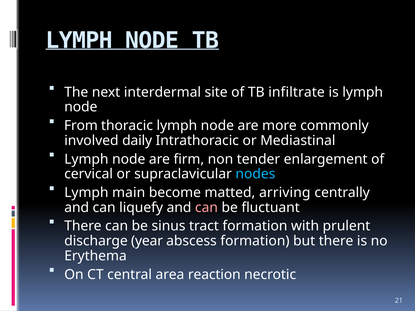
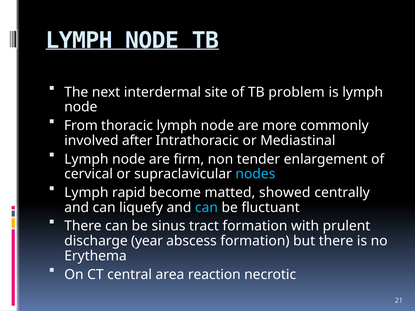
infiltrate: infiltrate -> problem (297, 92)
daily: daily -> after (137, 141)
main: main -> rapid (129, 193)
arriving: arriving -> showed (285, 193)
can colour: pink -> light blue (206, 208)
